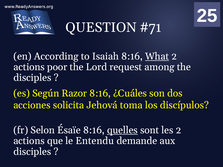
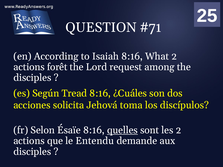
What underline: present -> none (157, 56)
poor: poor -> forêt (57, 67)
Razor: Razor -> Tread (74, 93)
